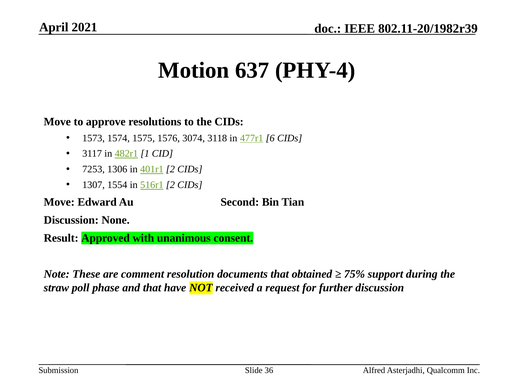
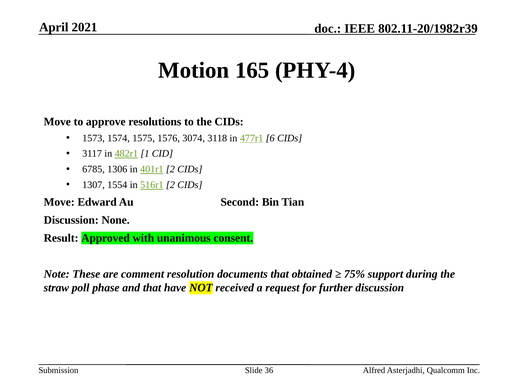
637: 637 -> 165 (252, 70)
7253: 7253 -> 6785 (94, 169)
